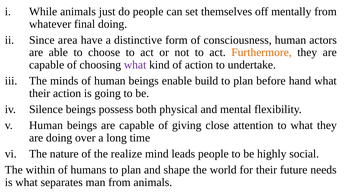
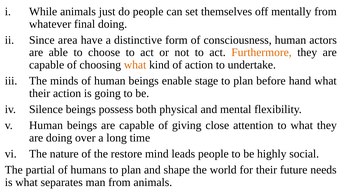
what colour: purple -> orange (135, 65)
build: build -> stage (207, 81)
realize: realize -> restore (126, 154)
within: within -> partial (40, 170)
